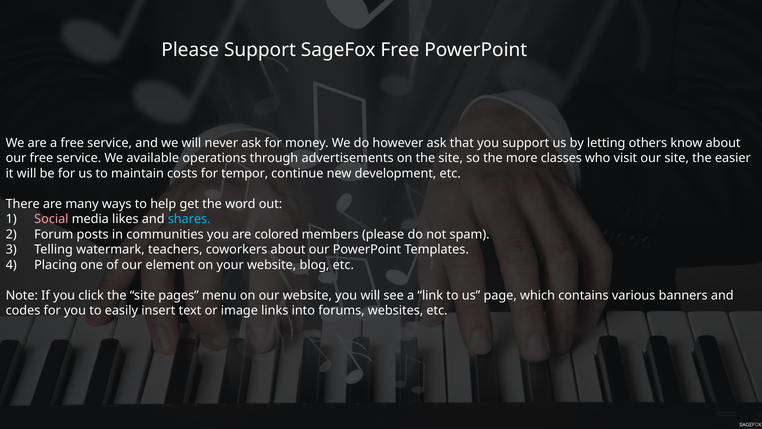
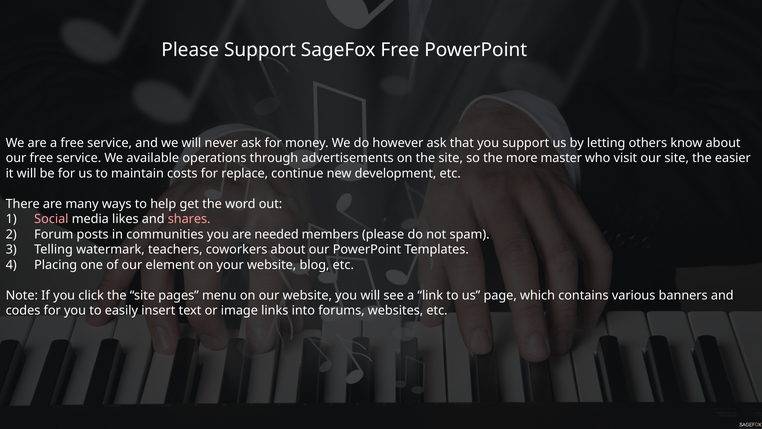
classes: classes -> master (561, 158)
tempor: tempor -> replace (245, 173)
shares colour: light blue -> pink (189, 219)
colored: colored -> needed (277, 234)
